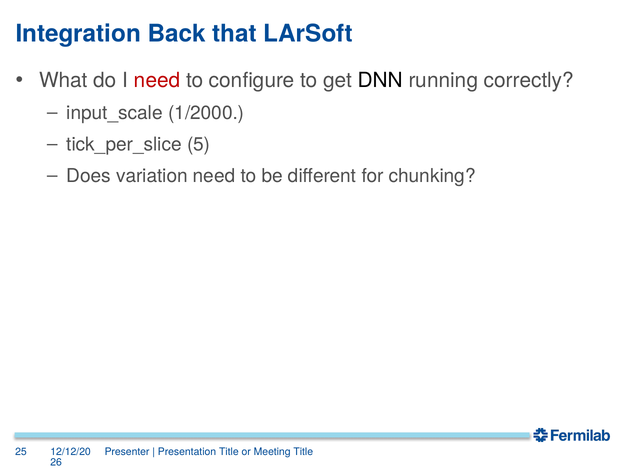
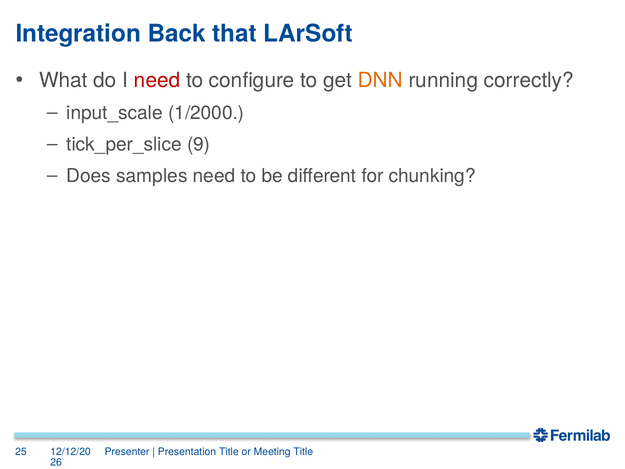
DNN colour: black -> orange (380, 80)
5: 5 -> 9 (199, 144)
variation: variation -> samples (152, 176)
